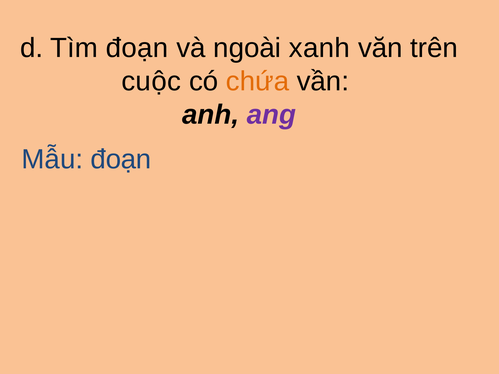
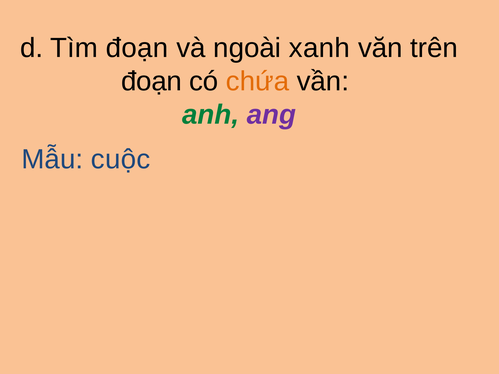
cuộc: cuộc -> đoạn (151, 81)
anh colour: black -> green (211, 115)
Mẫu đoạn: đoạn -> cuộc (121, 160)
